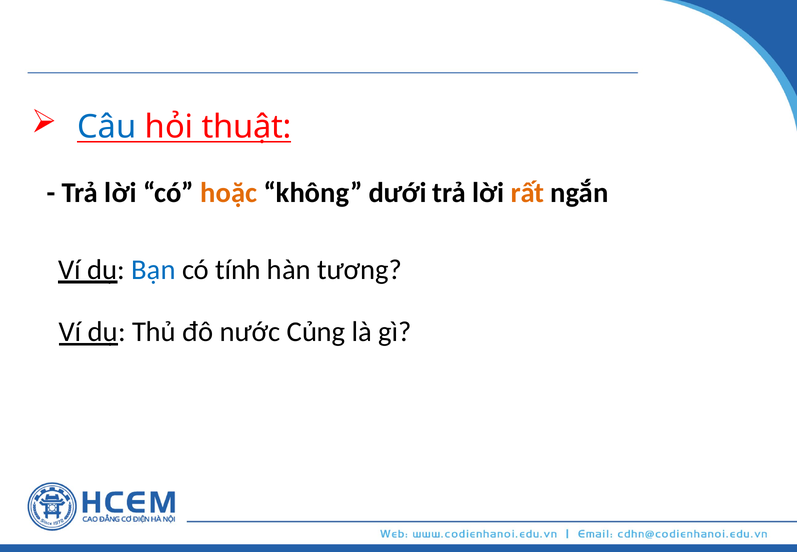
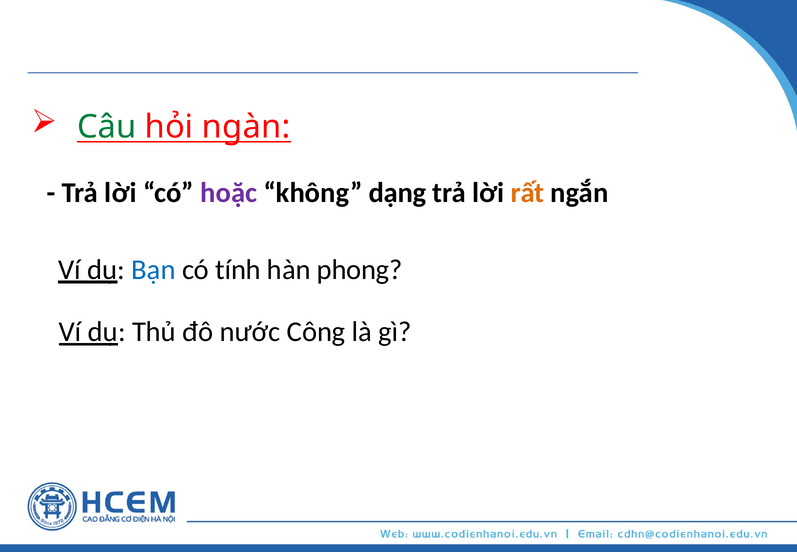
Câu colour: blue -> green (107, 127)
thuật: thuật -> ngàn (246, 127)
hoặc colour: orange -> purple (229, 193)
dưới: dưới -> dạng (398, 193)
tương: tương -> phong (360, 270)
Củng: Củng -> Công (316, 332)
